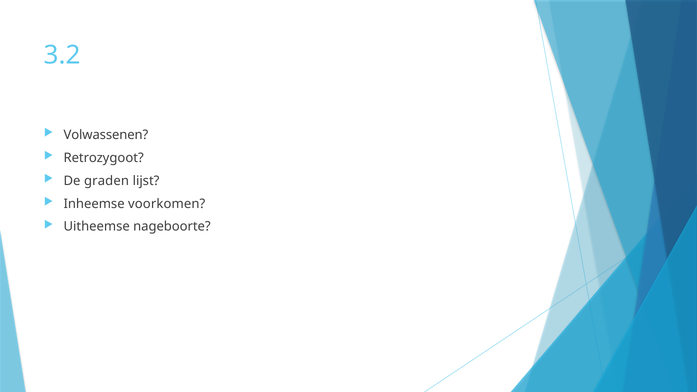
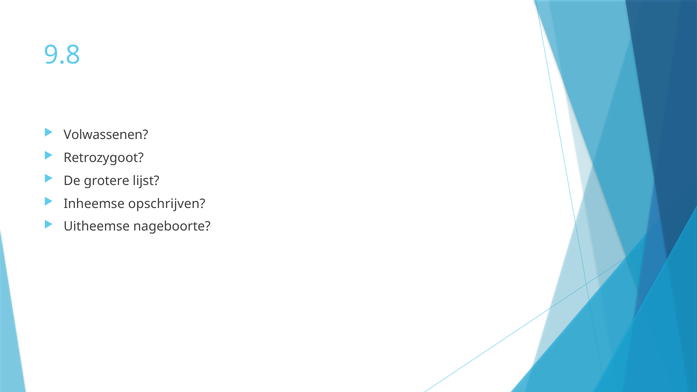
3.2: 3.2 -> 9.8 (62, 55)
graden: graden -> grotere (107, 181)
voorkomen: voorkomen -> opschrijven (167, 204)
